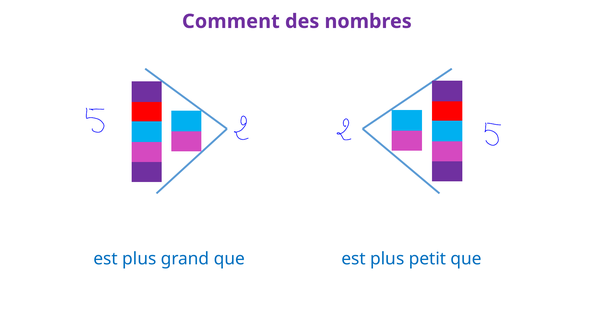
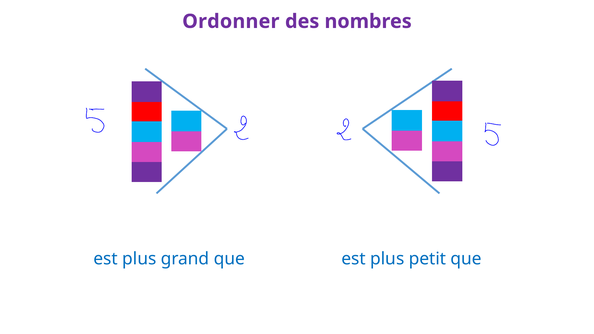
Comment: Comment -> Ordonner (231, 21)
